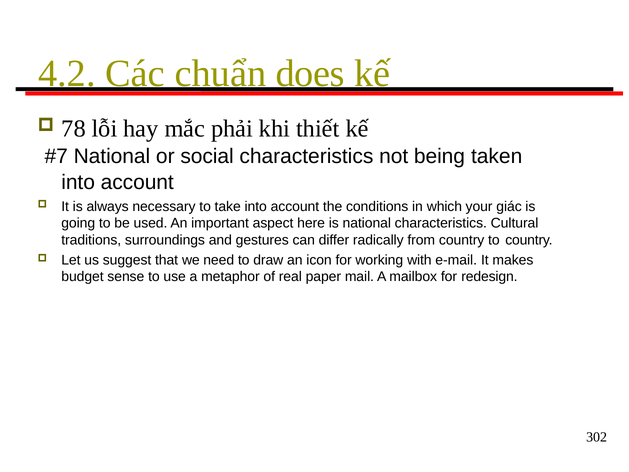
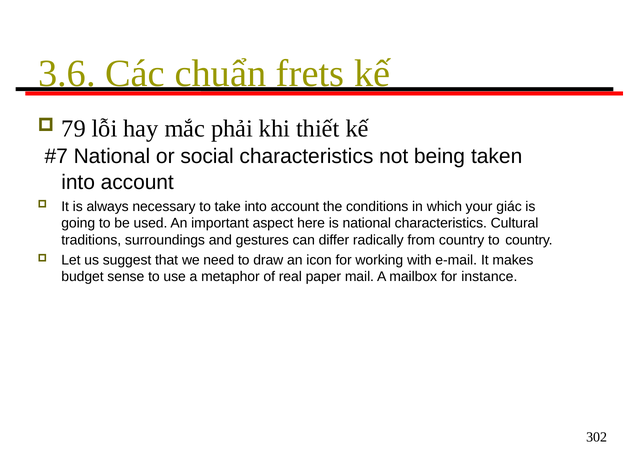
4.2: 4.2 -> 3.6 (67, 73)
does: does -> frets (310, 73)
78: 78 -> 79 (74, 129)
redesign: redesign -> instance (489, 277)
